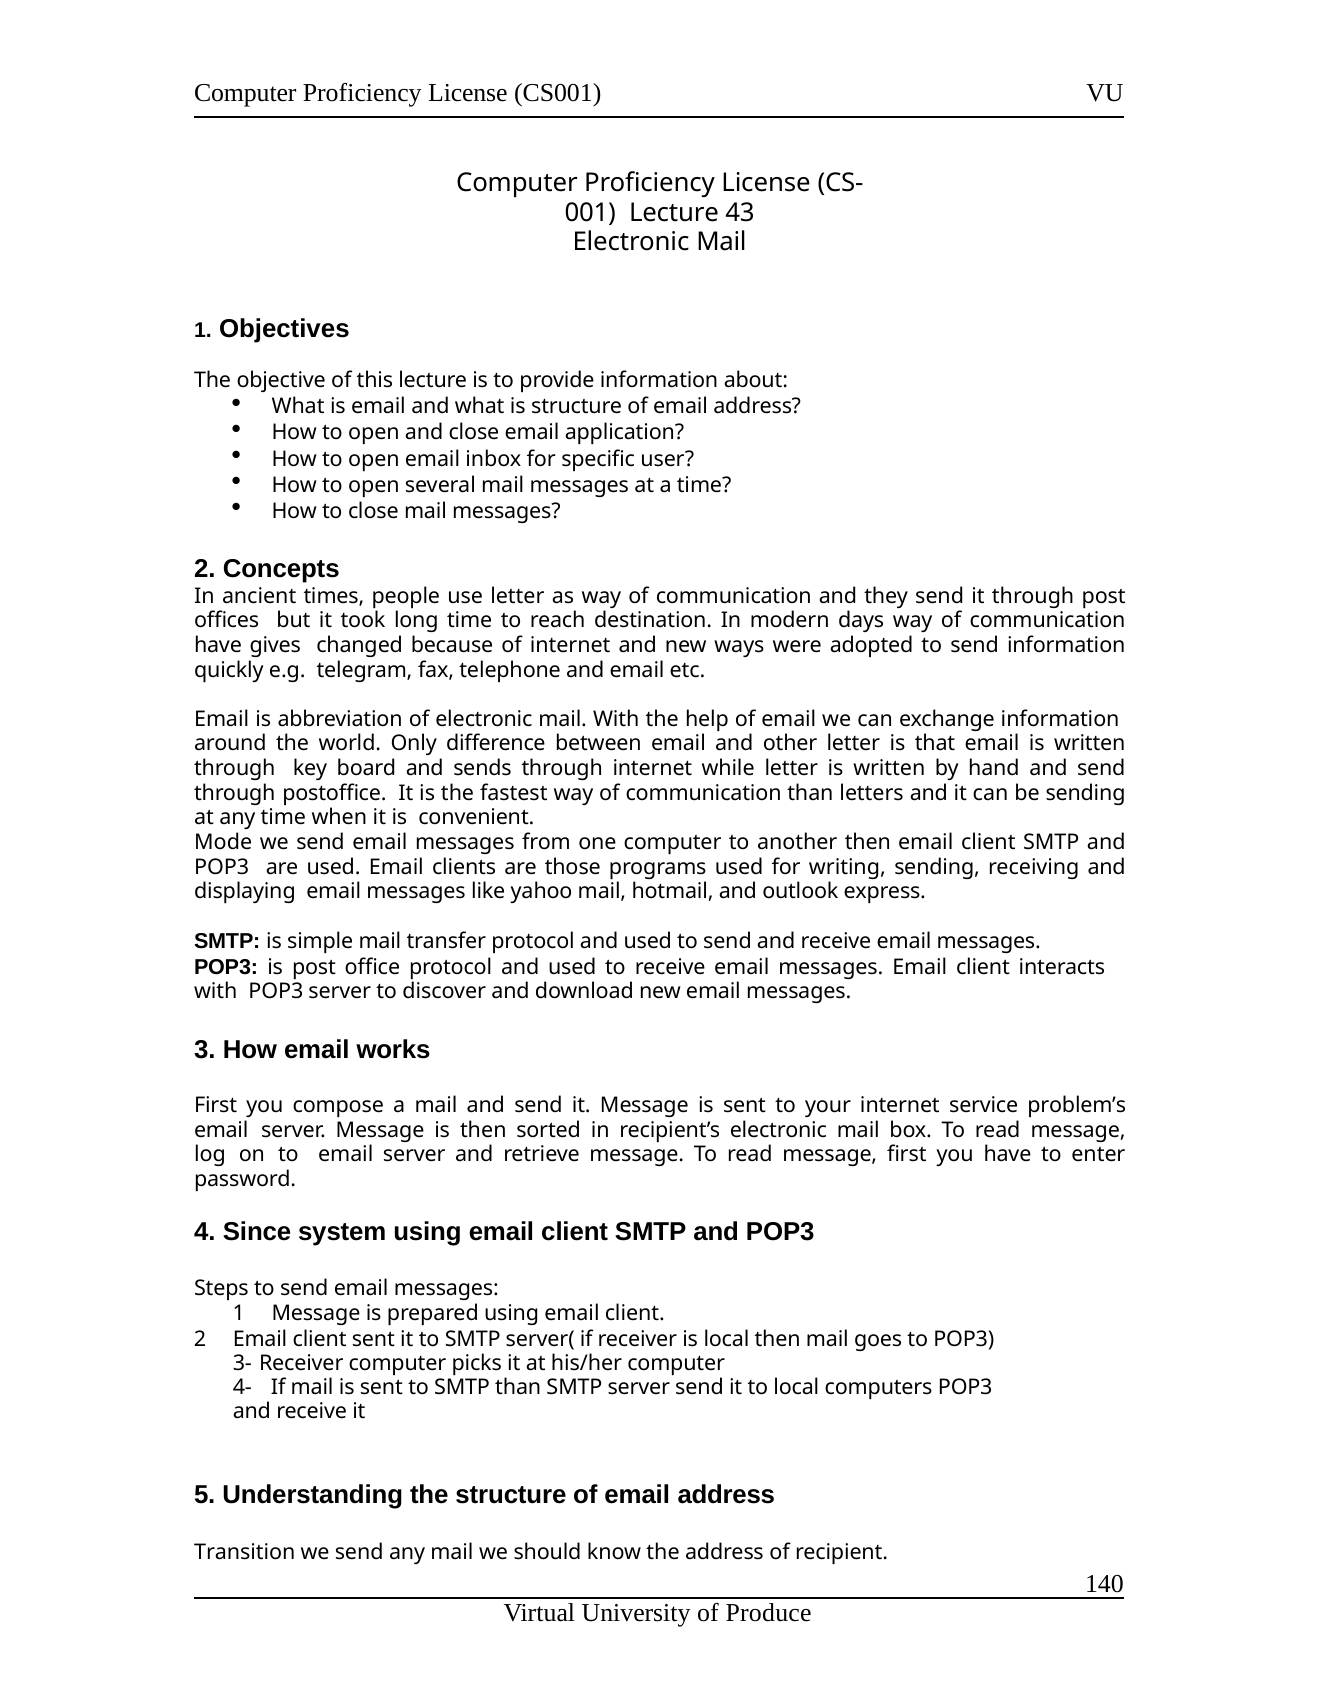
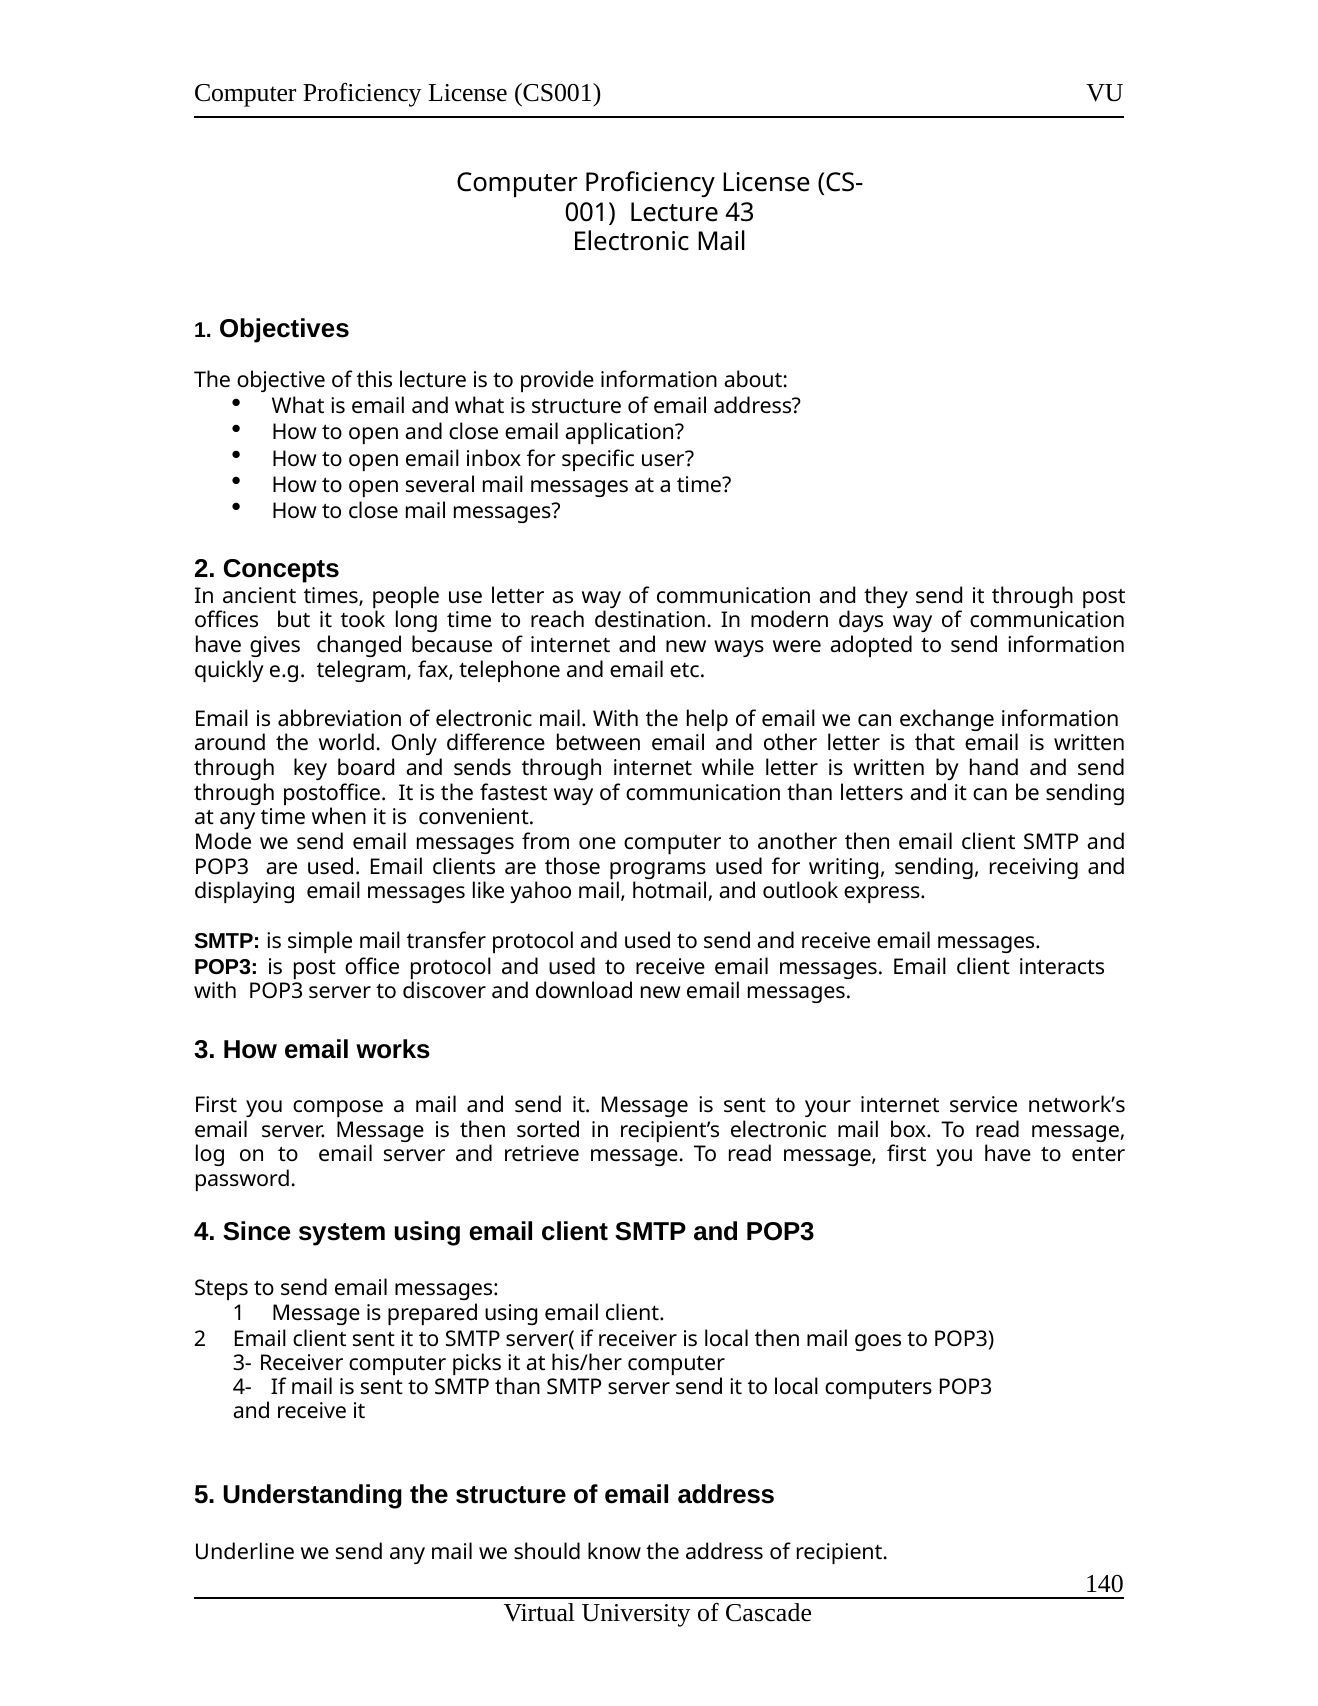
problem’s: problem’s -> network’s (1077, 1105)
Transition: Transition -> Underline (245, 1552)
Produce: Produce -> Cascade (769, 1613)
